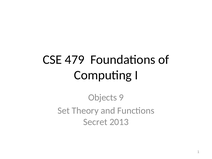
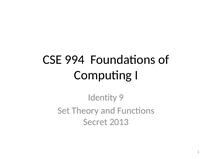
479: 479 -> 994 (75, 60)
Objects: Objects -> Identity (103, 97)
